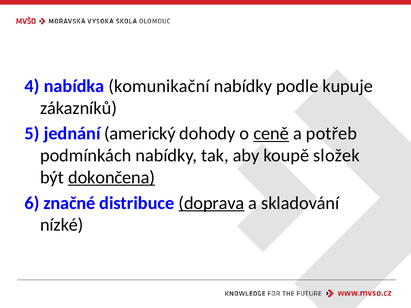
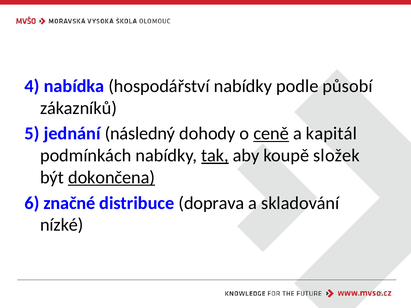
komunikační: komunikační -> hospodářství (159, 86)
kupuje: kupuje -> působí (348, 86)
americký: americký -> následný (140, 134)
potřeb: potřeb -> kapitál (331, 134)
tak underline: none -> present (215, 156)
doprava underline: present -> none (211, 203)
